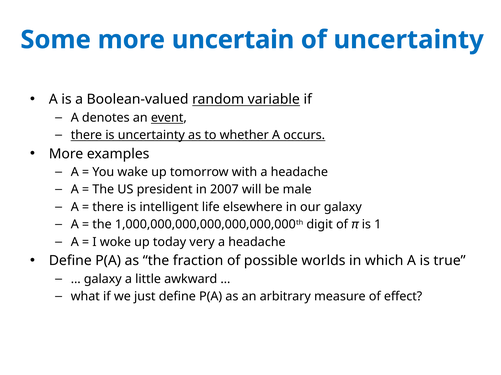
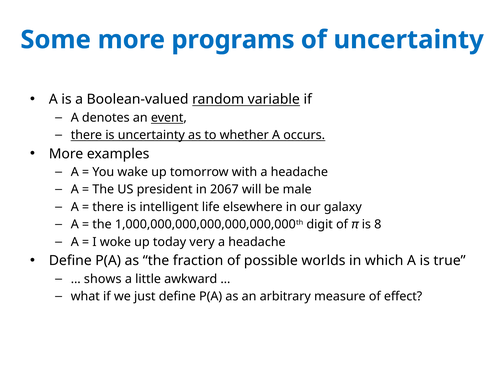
uncertain: uncertain -> programs (233, 40)
2007: 2007 -> 2067 (224, 190)
1: 1 -> 8 (378, 225)
galaxy: galaxy -> shows (103, 280)
